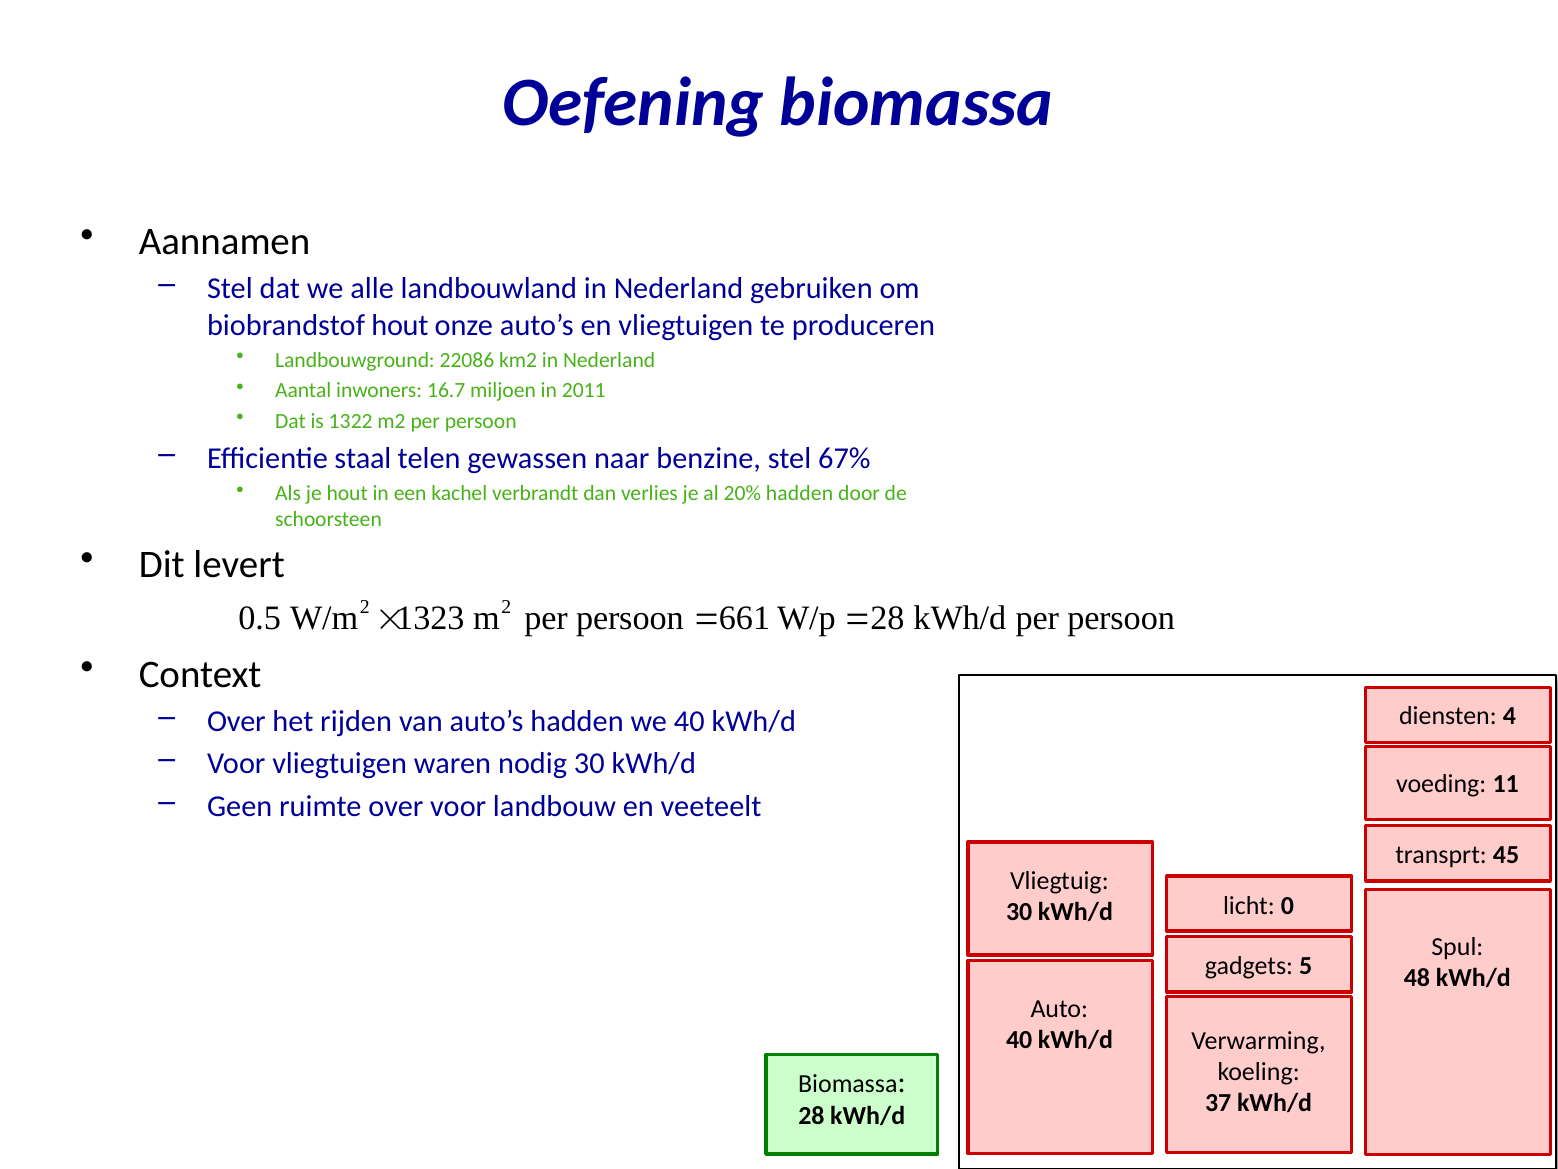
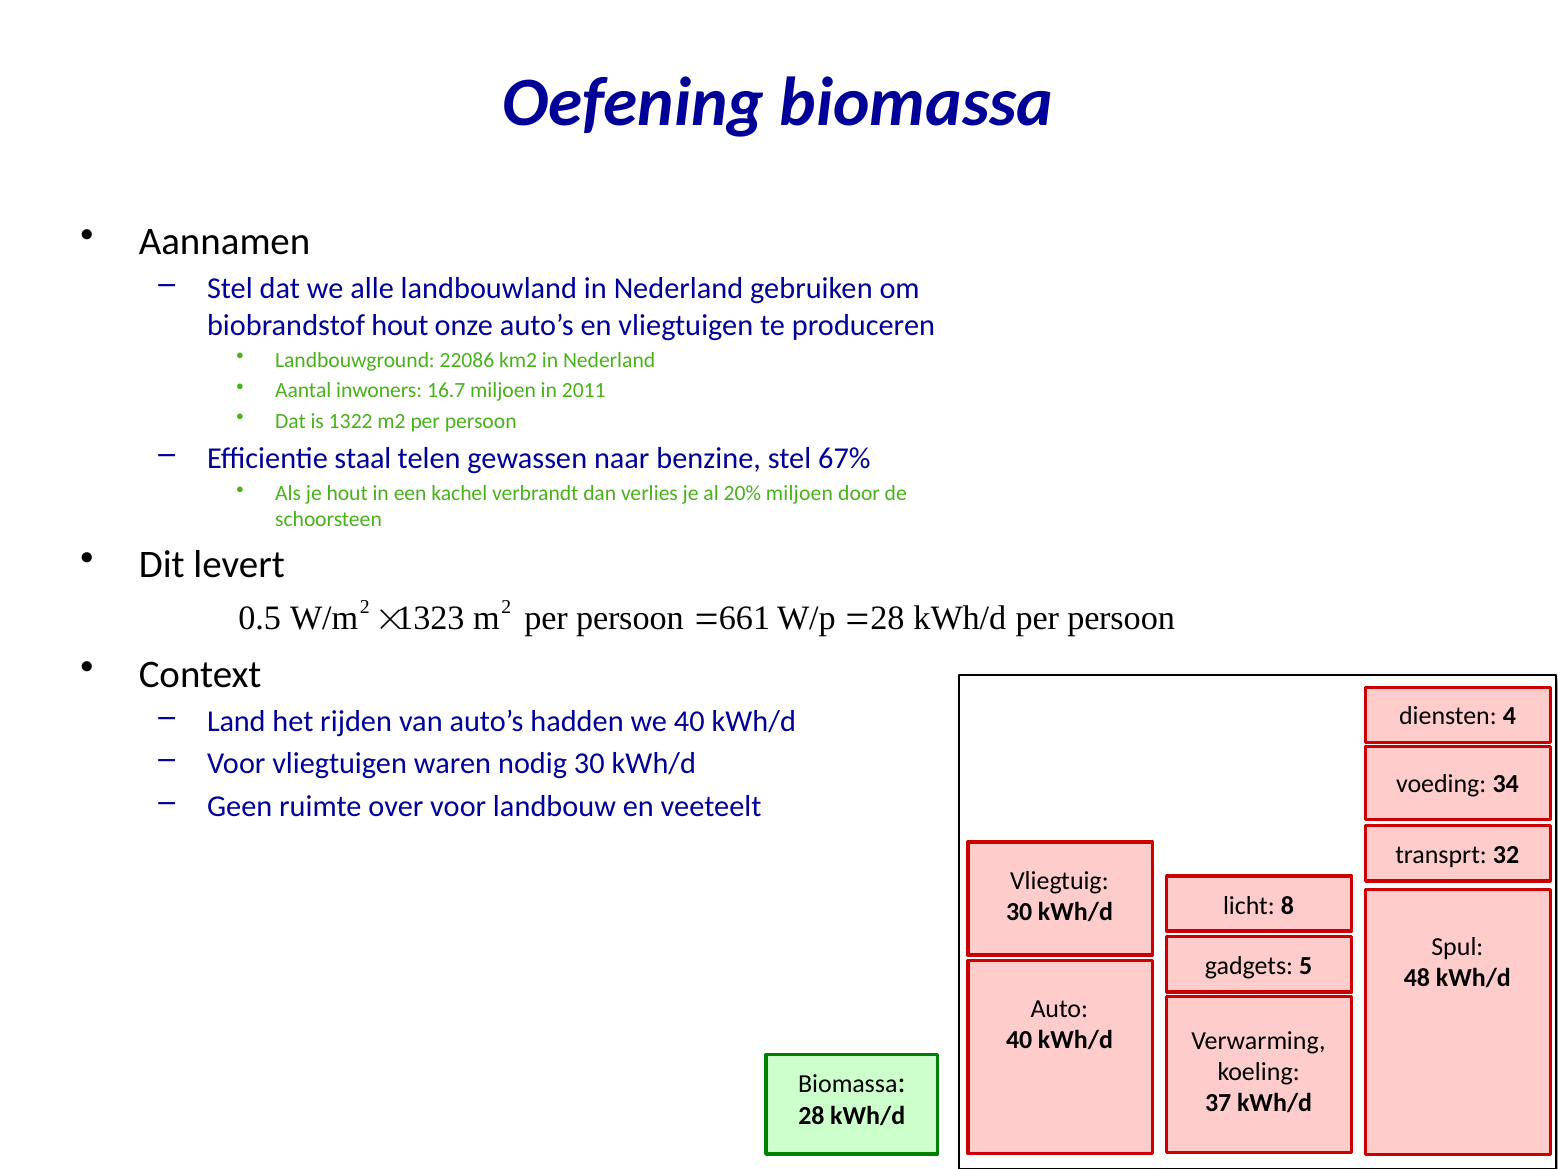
20% hadden: hadden -> miljoen (799, 494)
Over: Over -> Land (236, 721)
11: 11 -> 34 (1506, 783)
45: 45 -> 32 (1506, 854)
0: 0 -> 8 (1287, 906)
